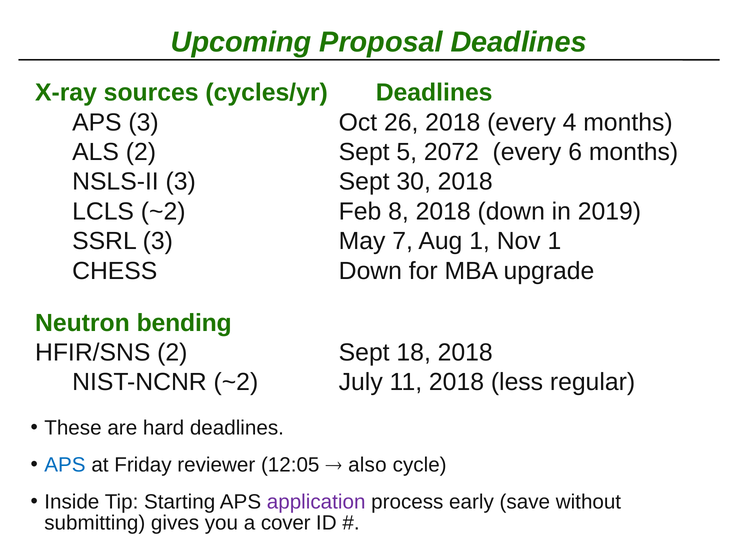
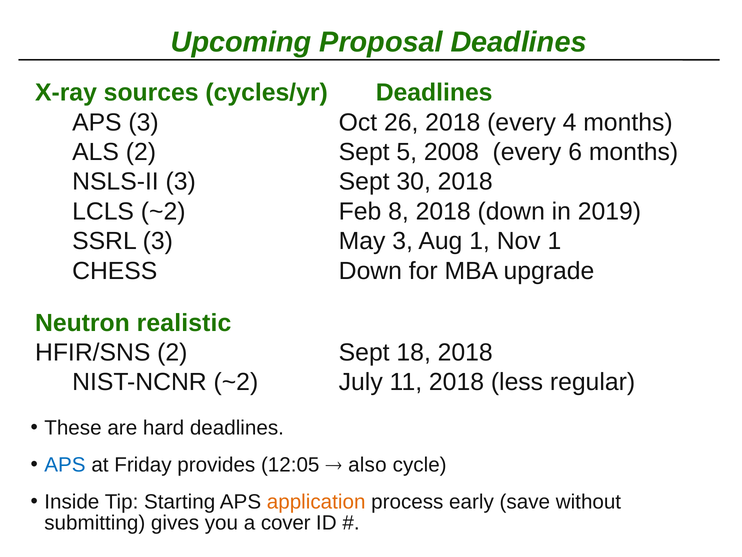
2072: 2072 -> 2008 (451, 152)
May 7: 7 -> 3 (403, 241)
bending: bending -> realistic (184, 323)
reviewer: reviewer -> provides (216, 465)
application colour: purple -> orange (316, 502)
